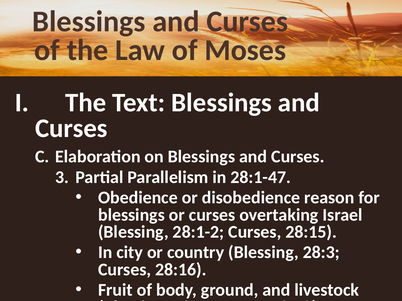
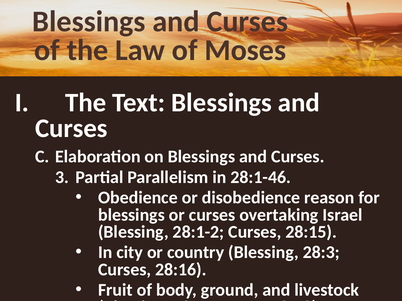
28:1-47: 28:1-47 -> 28:1-46 (261, 177)
